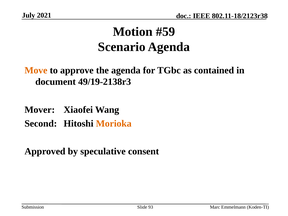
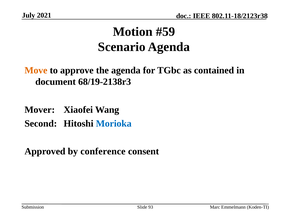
49/19-2138r3: 49/19-2138r3 -> 68/19-2138r3 (105, 82)
Morioka colour: orange -> blue (114, 124)
speculative: speculative -> conference (103, 151)
